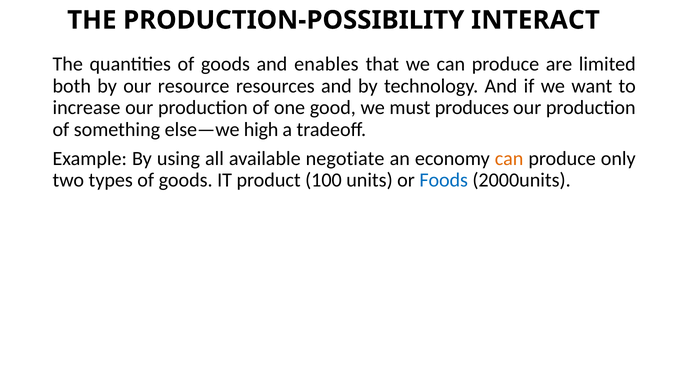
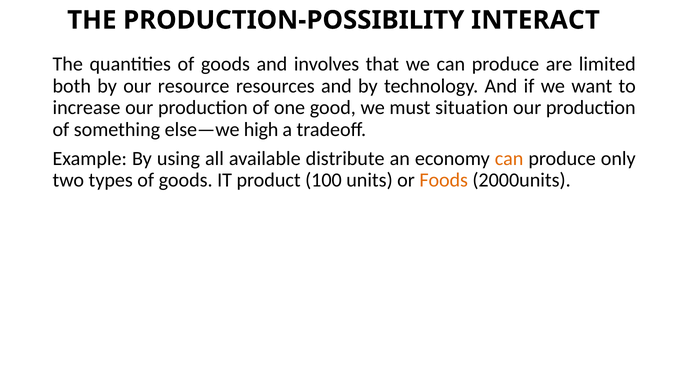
enables: enables -> involves (327, 64)
produces: produces -> situation (472, 108)
negotiate: negotiate -> distribute (345, 159)
Foods colour: blue -> orange (444, 180)
